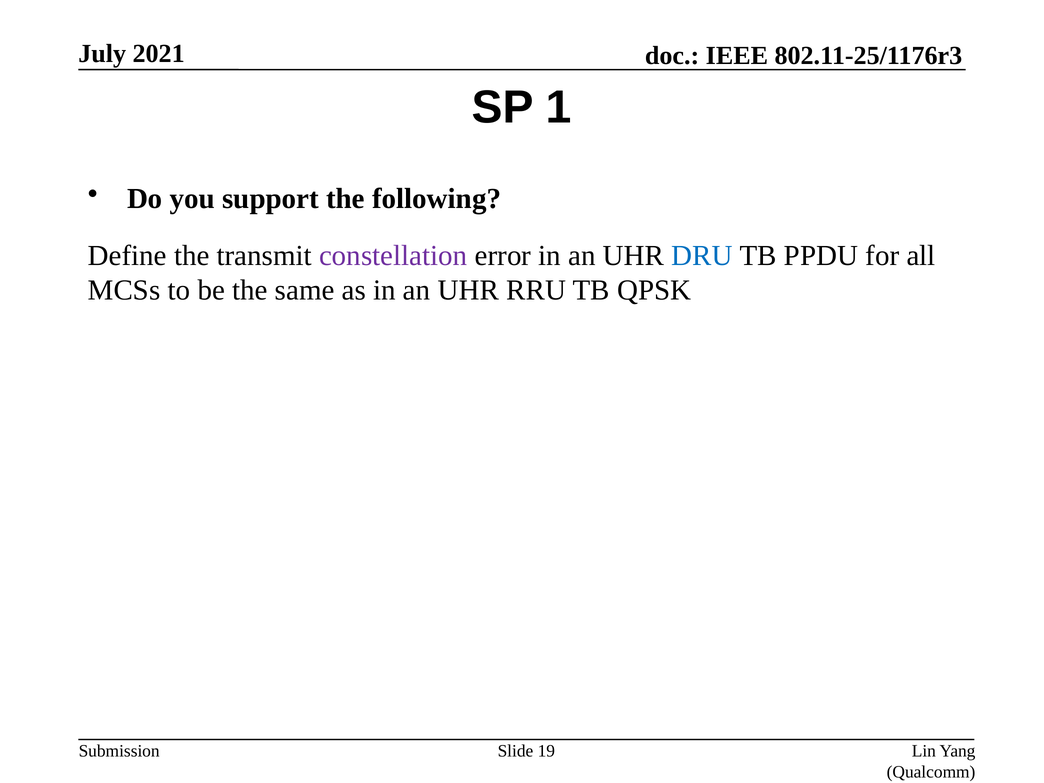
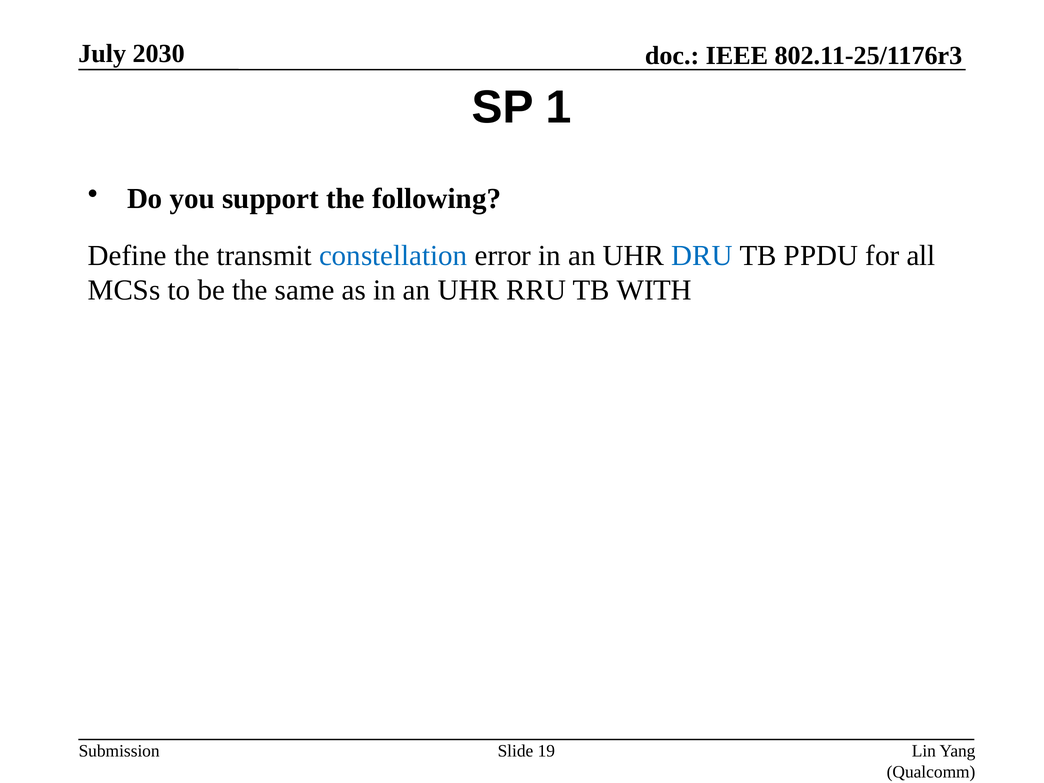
2021: 2021 -> 2030 (159, 54)
constellation colour: purple -> blue (393, 255)
QPSK: QPSK -> WITH (654, 290)
